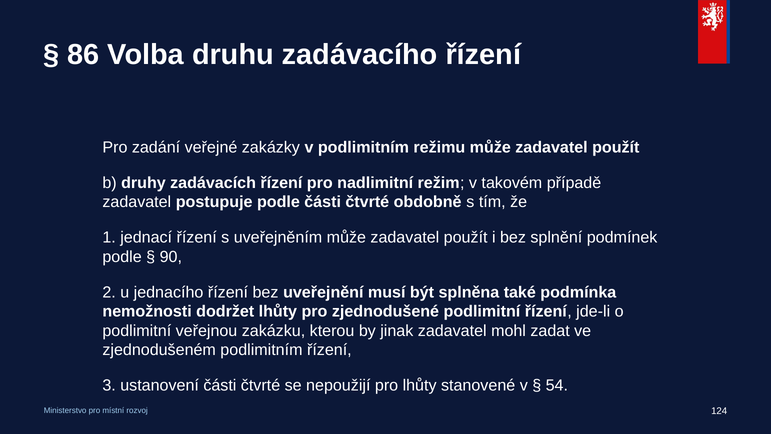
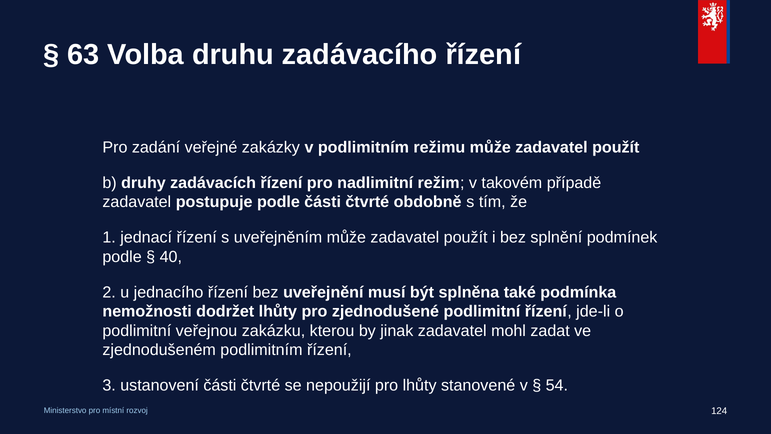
86: 86 -> 63 (83, 55)
90: 90 -> 40 (171, 257)
